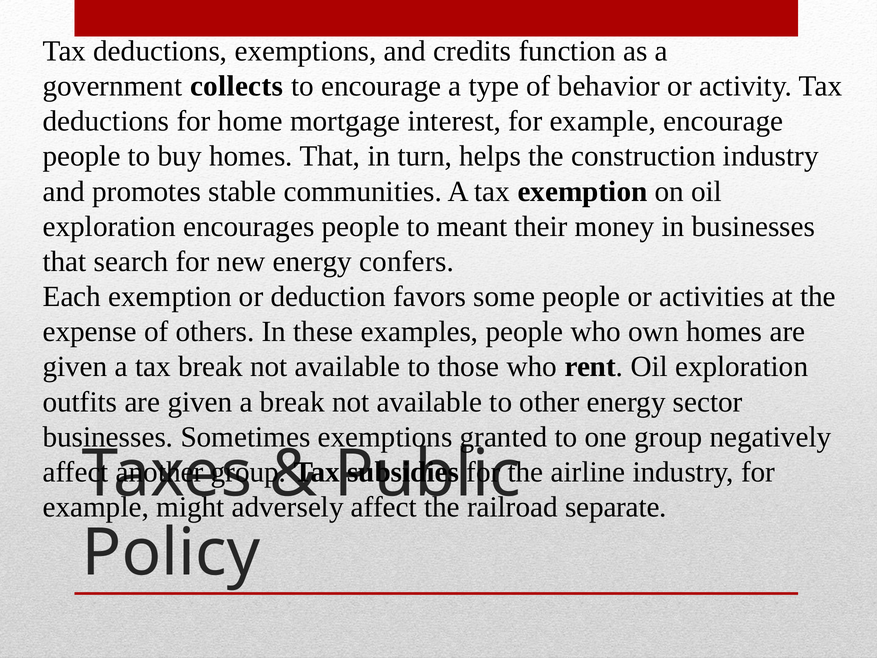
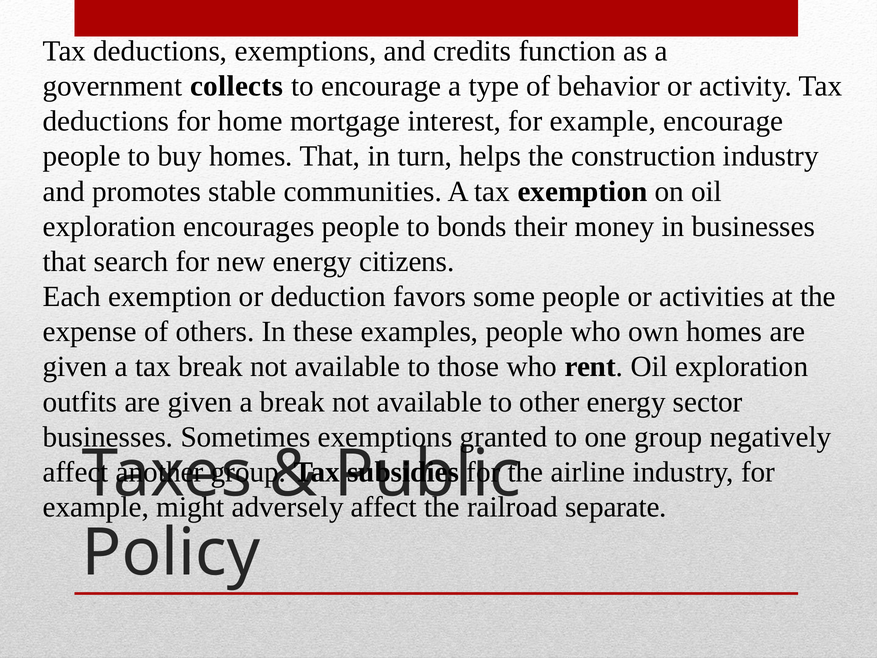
meant: meant -> bonds (472, 226)
confers: confers -> citizens (407, 261)
